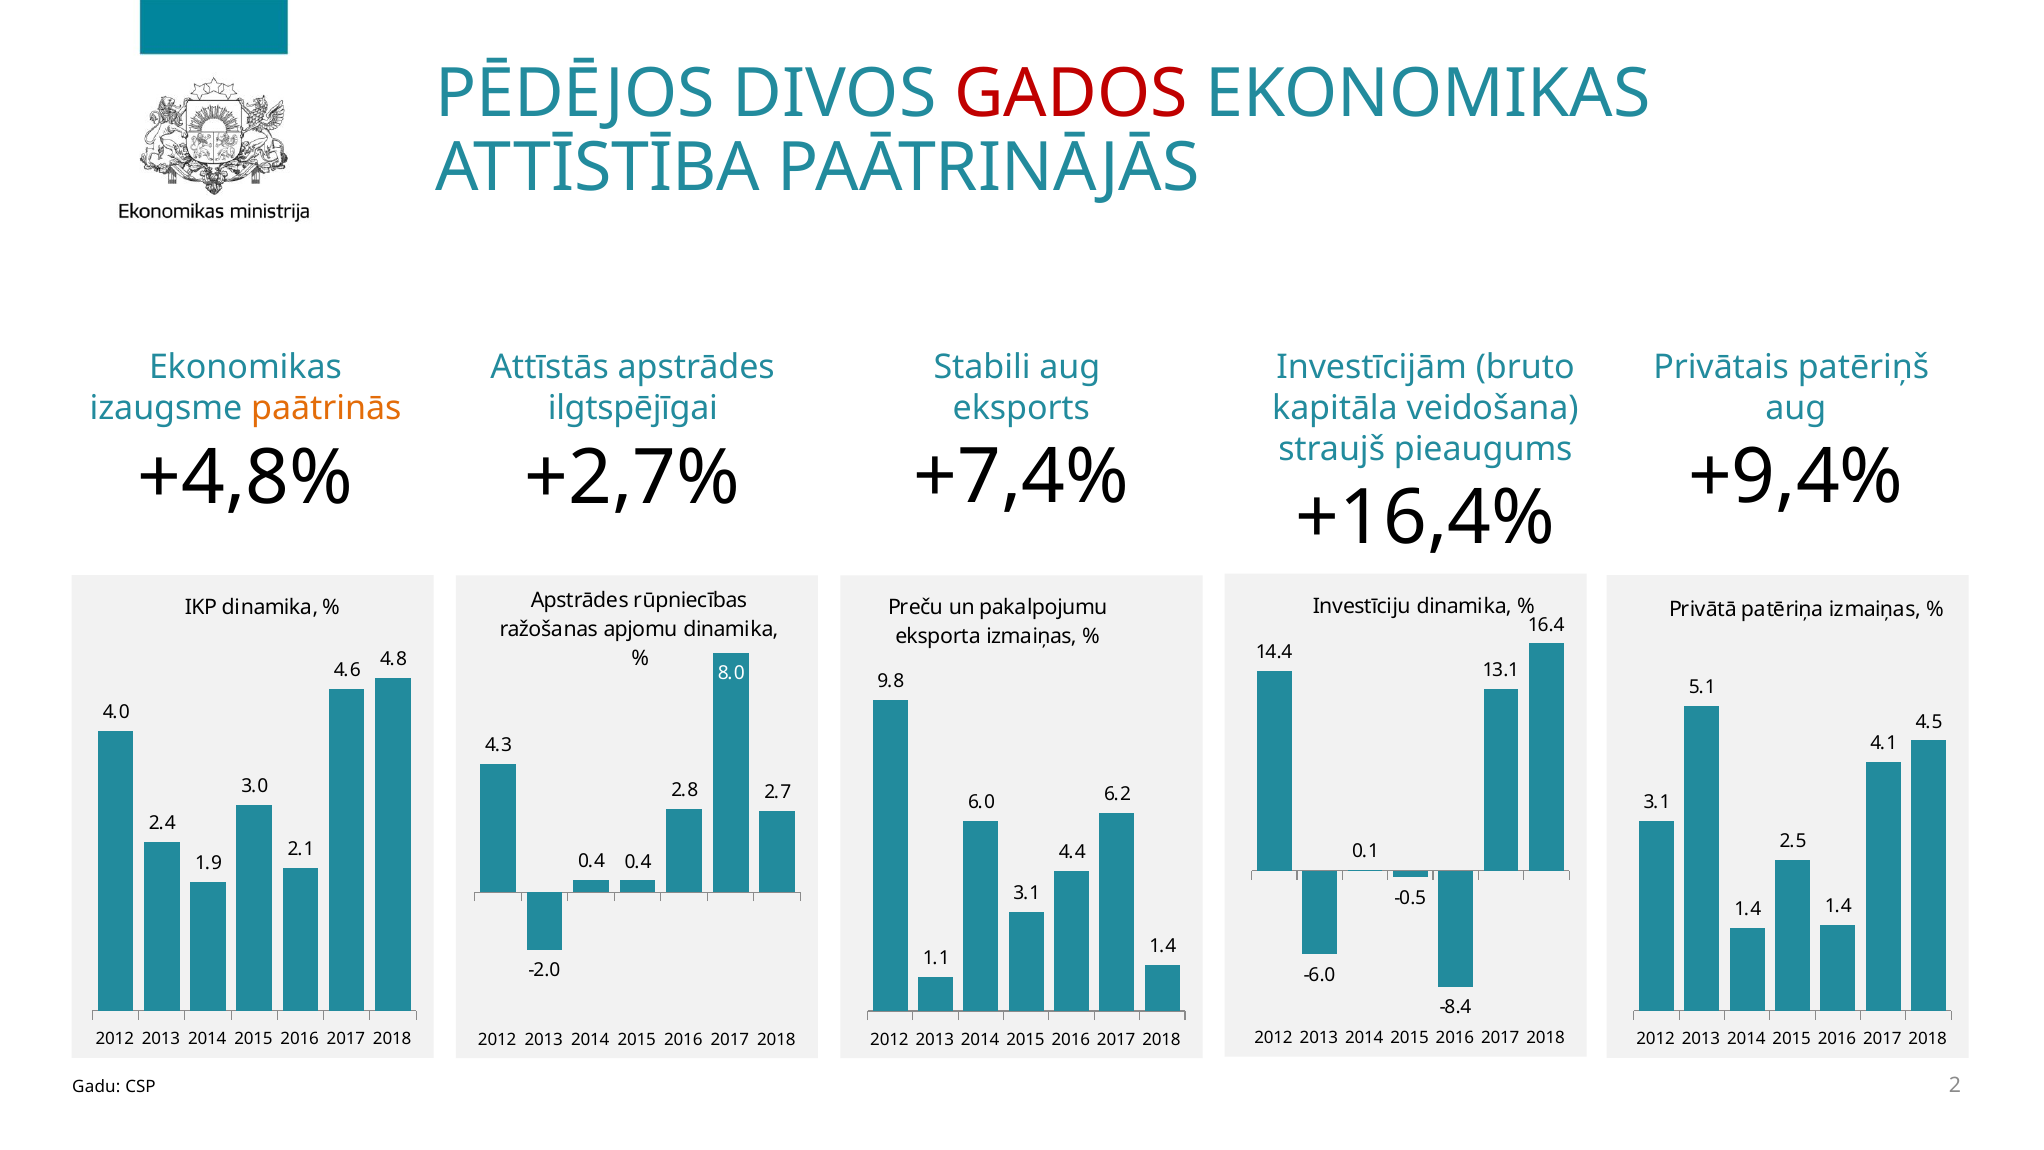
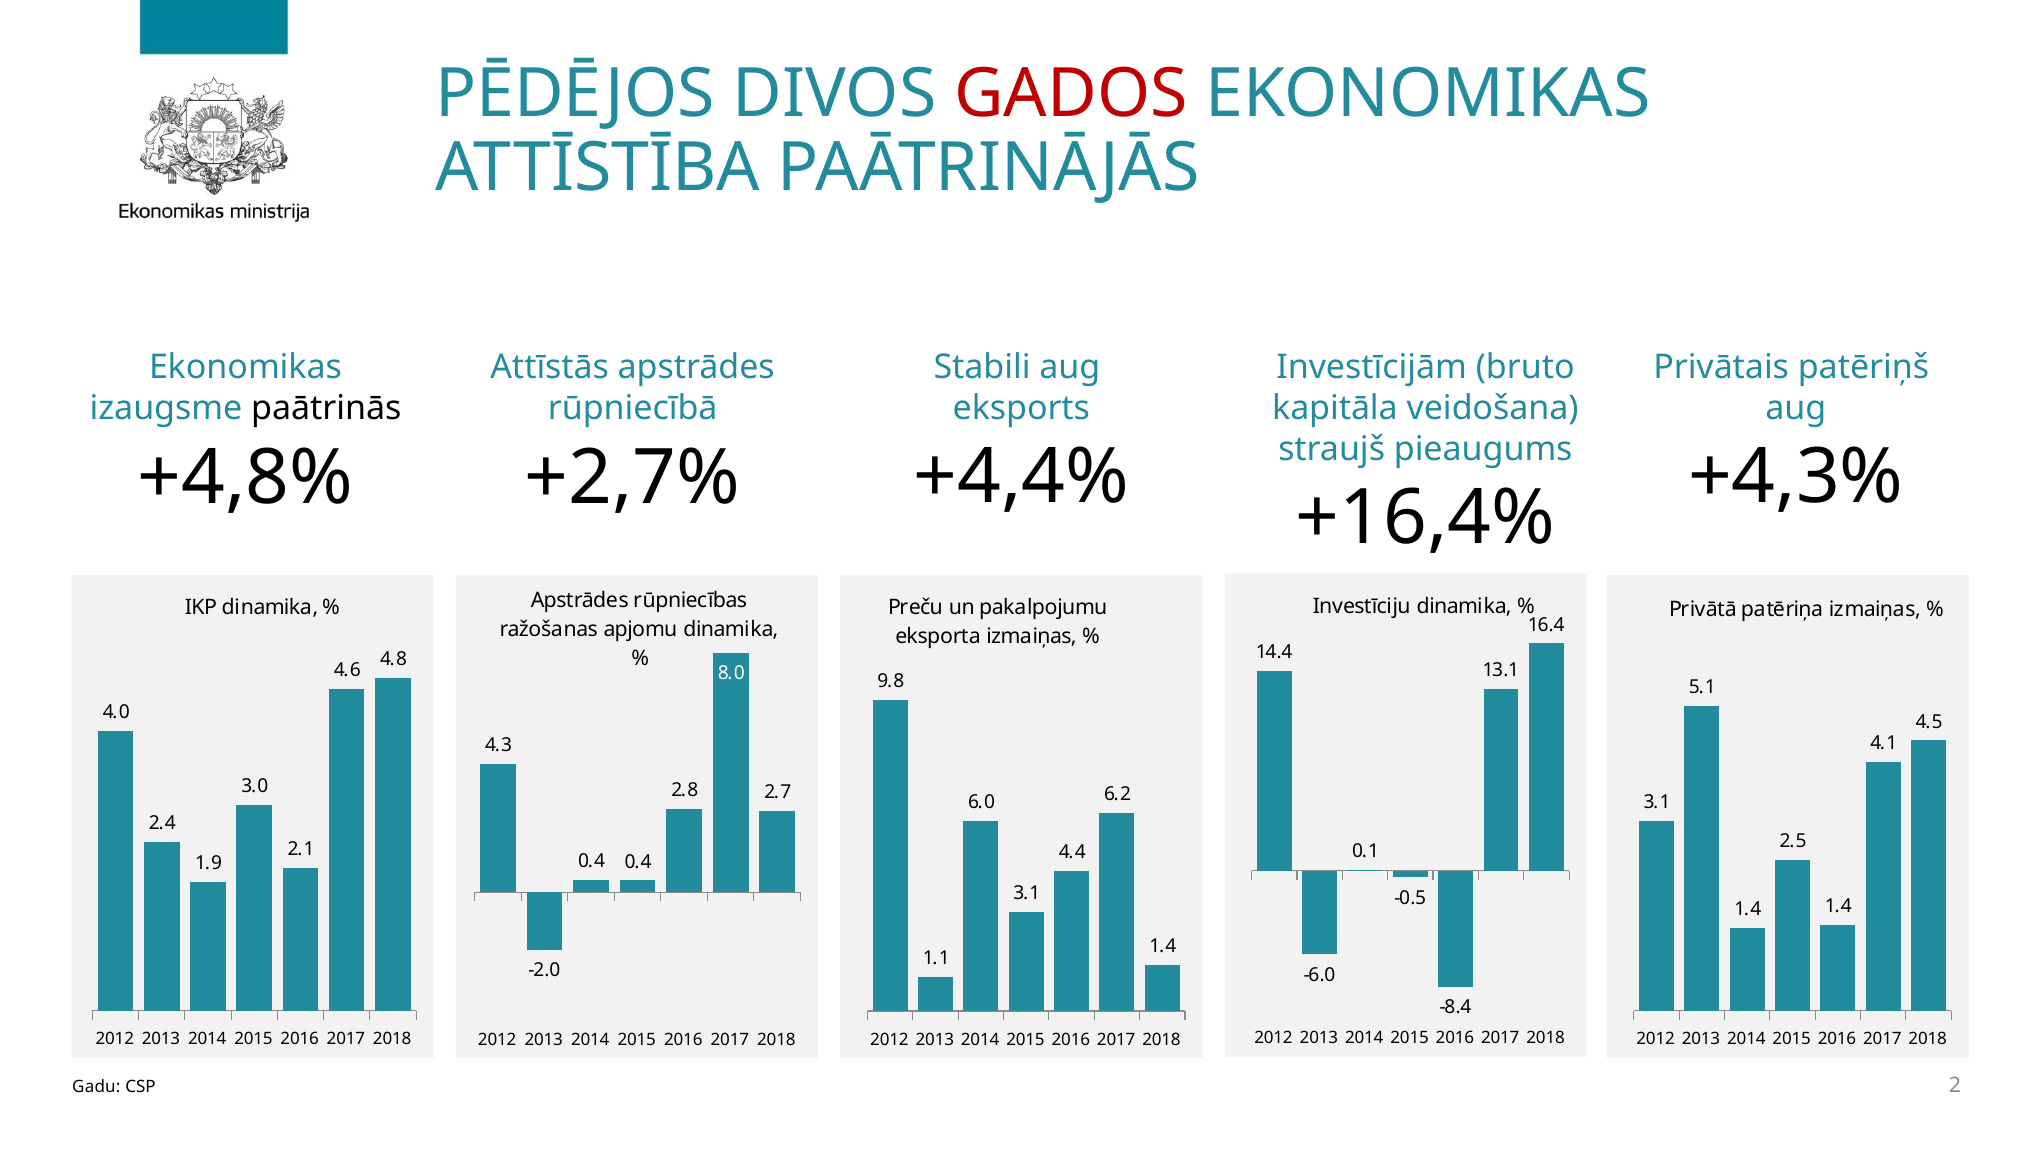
paātrinās colour: orange -> black (326, 408)
ilgtspējīgai: ilgtspējīgai -> rūpniecībā (633, 408)
+7,4%: +7,4% -> +4,4% (1021, 478)
+9,4%: +9,4% -> +4,3% (1796, 478)
